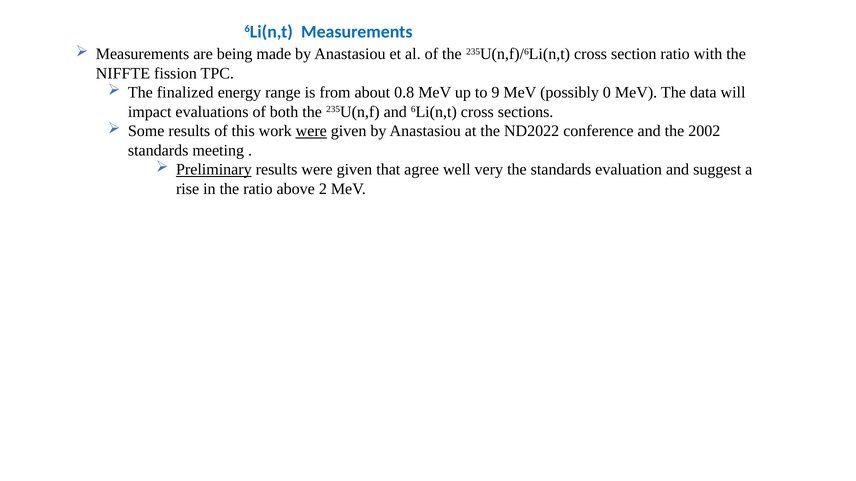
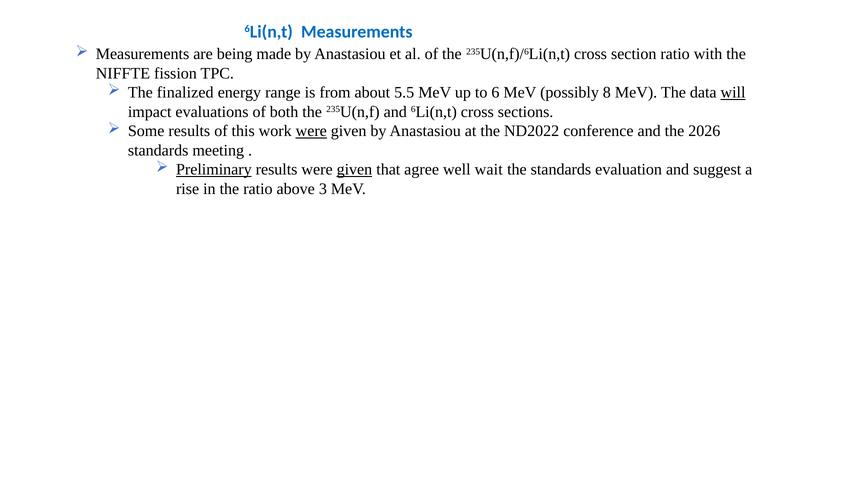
0.8: 0.8 -> 5.5 (404, 93)
9: 9 -> 6 (495, 93)
0: 0 -> 8 (607, 93)
will underline: none -> present (733, 93)
2002: 2002 -> 2026 (704, 131)
given underline: none -> present (354, 170)
very: very -> wait (489, 170)
2: 2 -> 3 (323, 189)
